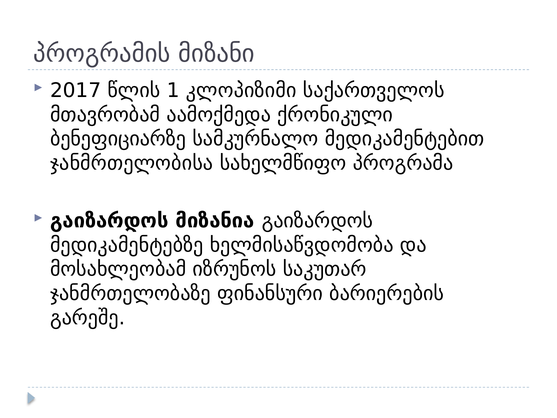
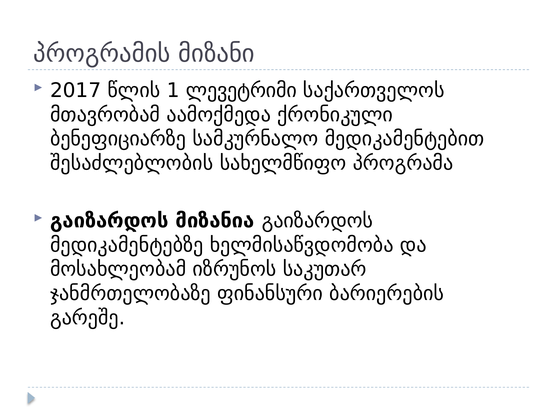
კლოპიზიმი: კლოპიზიმი -> ლევეტრიმი (241, 91)
ჯანმრთელობისა: ჯანმრთელობისა -> შესაძლებლობის (132, 163)
